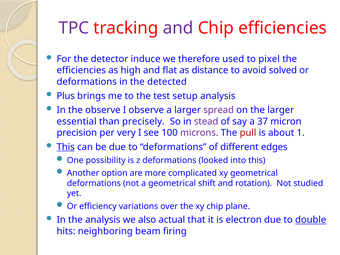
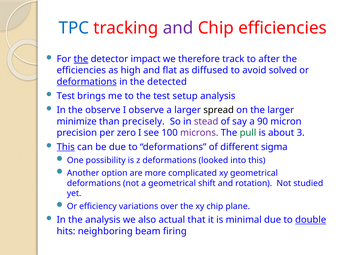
TPC colour: purple -> blue (74, 28)
the underline: none -> present (81, 59)
induce: induce -> impact (146, 59)
used: used -> track (233, 59)
pixel: pixel -> after (269, 59)
distance: distance -> diffused (210, 70)
deformations underline: none -> present (87, 82)
Plus: Plus -> Test (66, 96)
spread colour: purple -> black (219, 110)
essential: essential -> minimize (77, 121)
37: 37 -> 90 (263, 121)
very: very -> zero (126, 133)
pull colour: red -> green (248, 133)
1: 1 -> 3 (301, 133)
edges: edges -> sigma (274, 147)
electron: electron -> minimal (244, 220)
